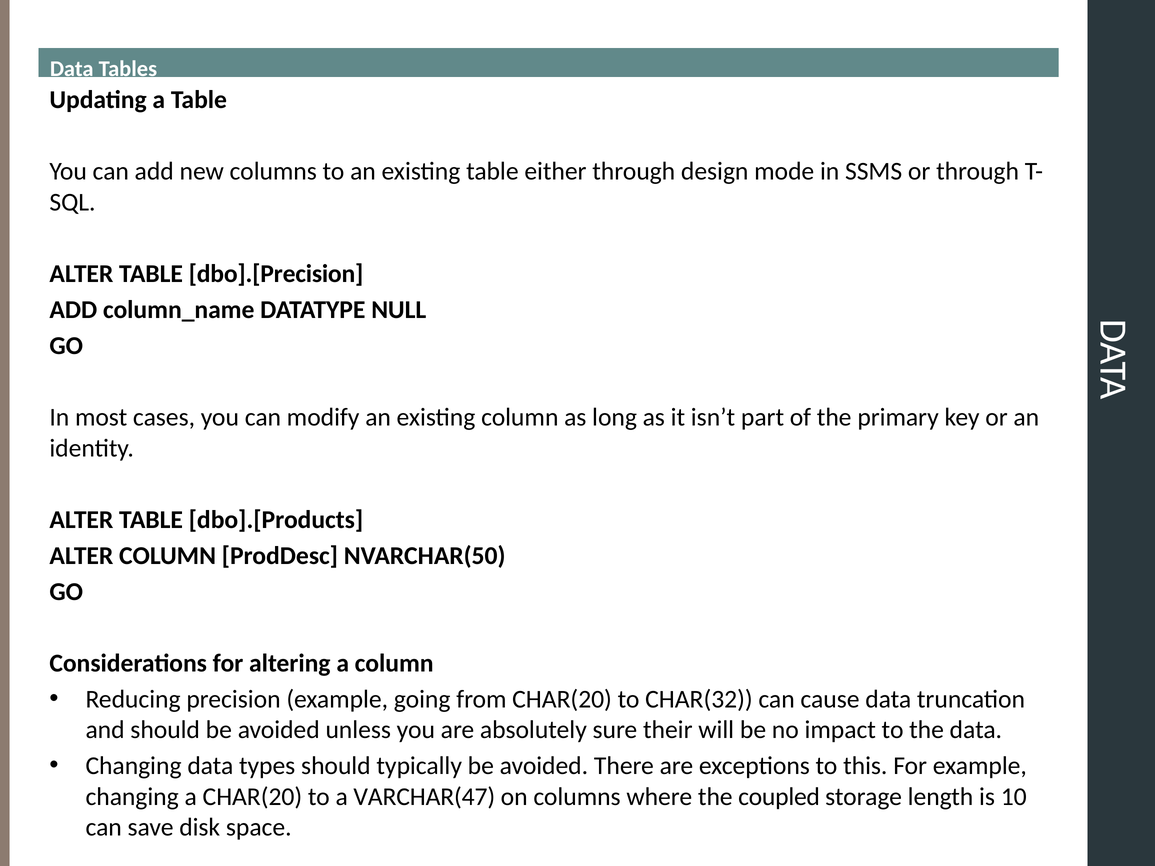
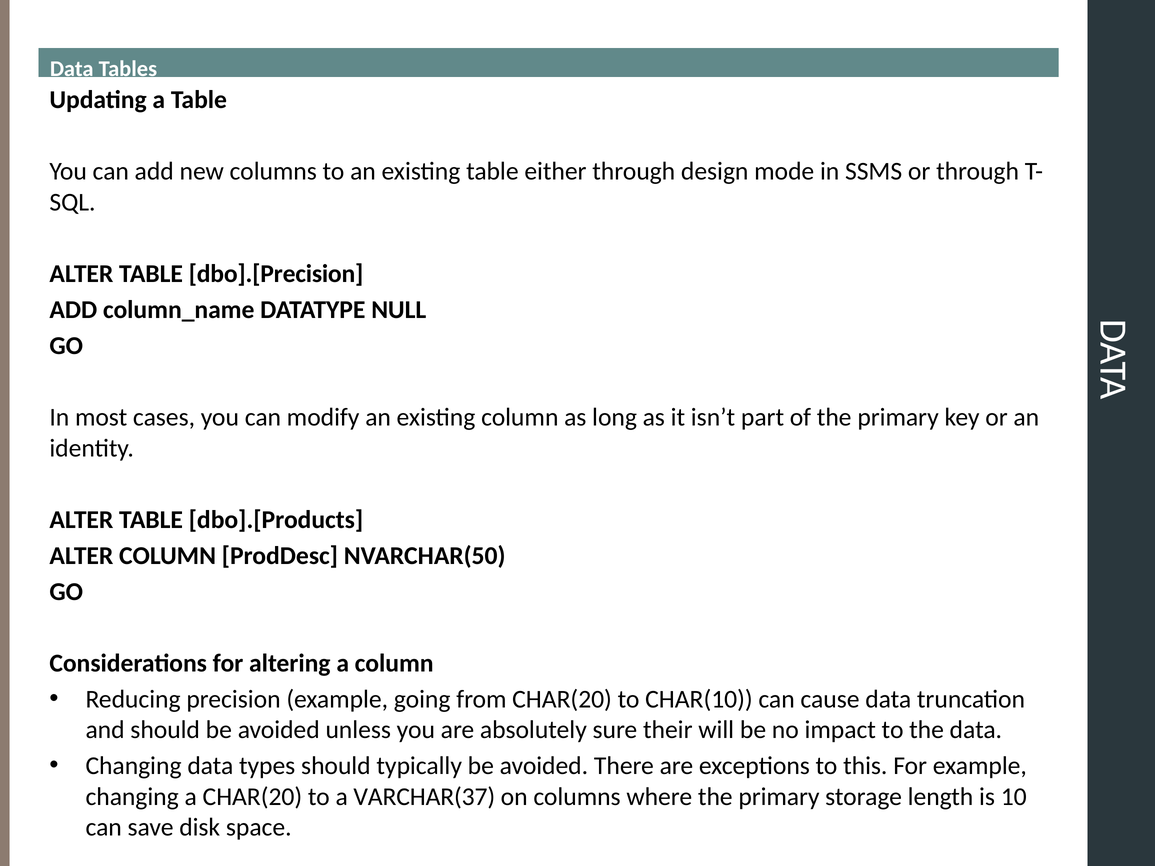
CHAR(32: CHAR(32 -> CHAR(10 (699, 699)
VARCHAR(47: VARCHAR(47 -> VARCHAR(37 (424, 797)
where the coupled: coupled -> primary (779, 797)
